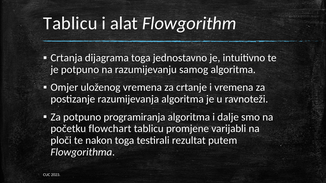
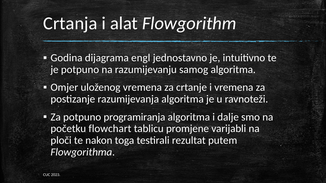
Tablicu: Tablicu -> Crtanja (70, 23)
Crtanja: Crtanja -> Godina (66, 58)
dijagrama toga: toga -> engl (141, 58)
